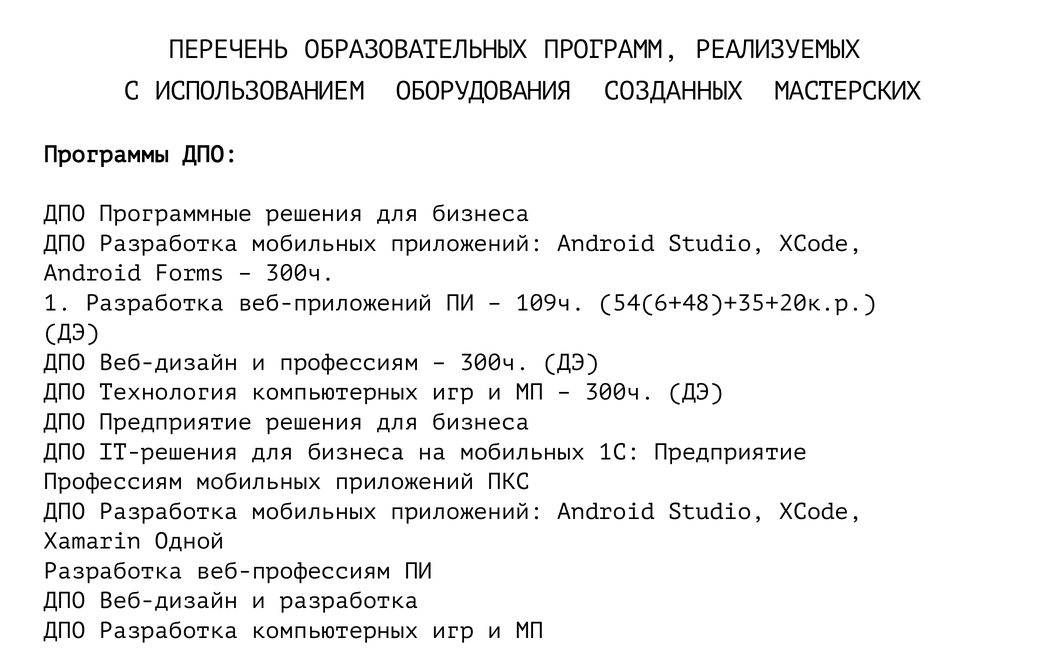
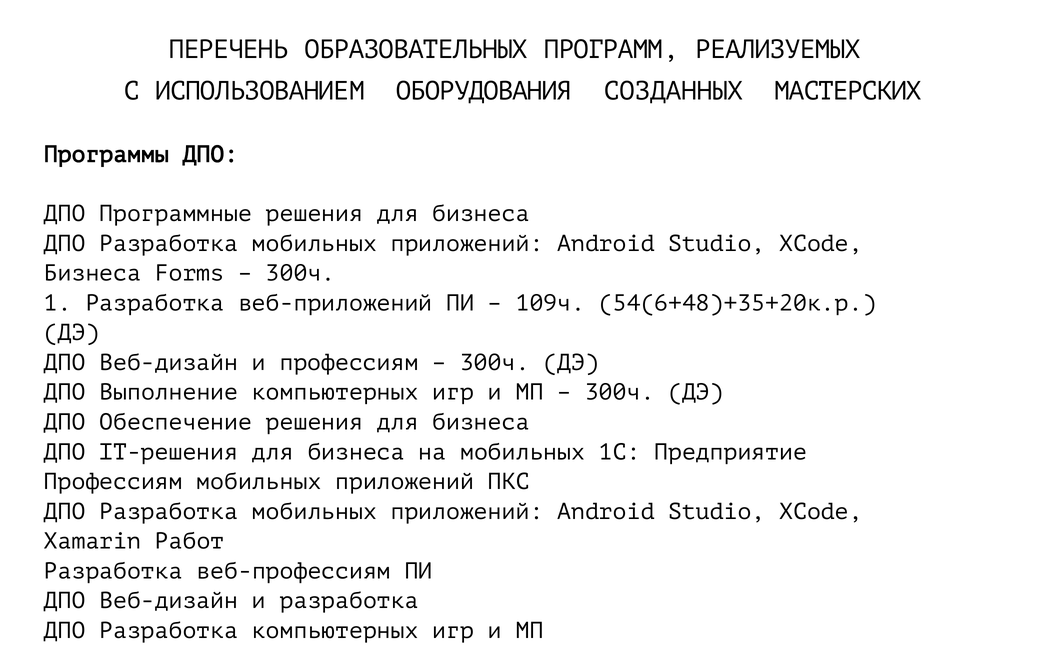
Android: Android -> Бизнеса (92, 273)
Технология: Технология -> Выполнение (169, 392)
ДПО Предприятие: Предприятие -> Обеспечение (176, 422)
Одной: Одной -> Работ (190, 541)
